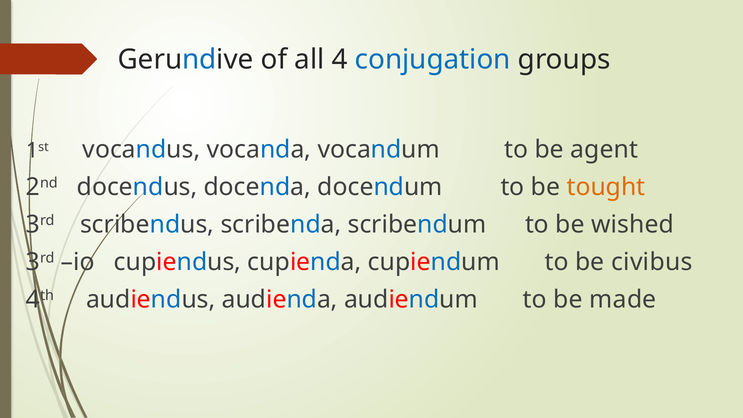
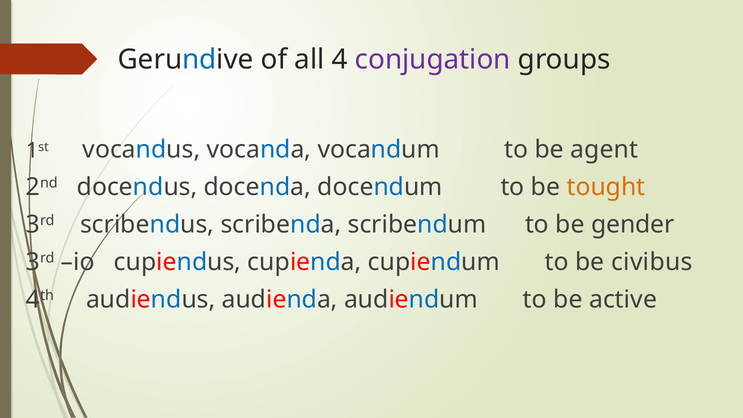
conjugation colour: blue -> purple (433, 59)
wished: wished -> gender (633, 224)
made: made -> active (623, 299)
